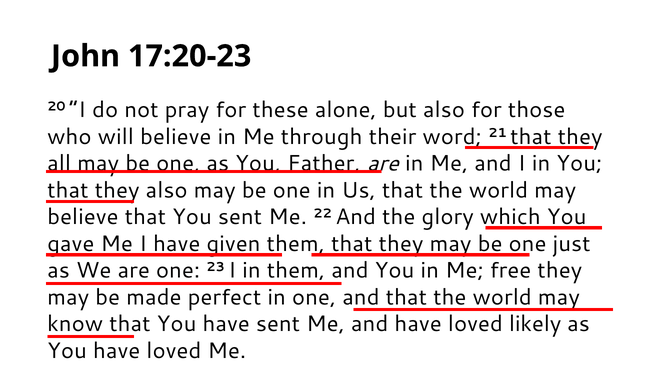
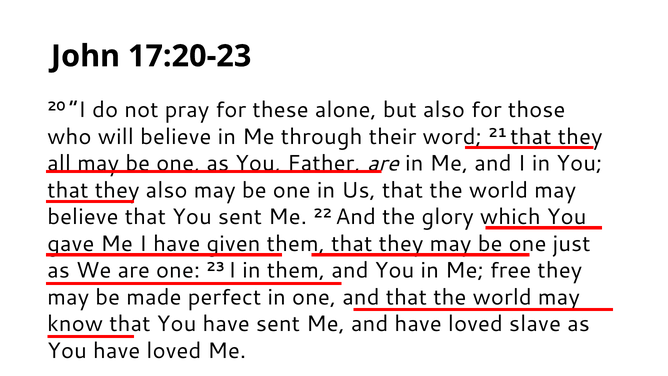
likely: likely -> slave (535, 324)
